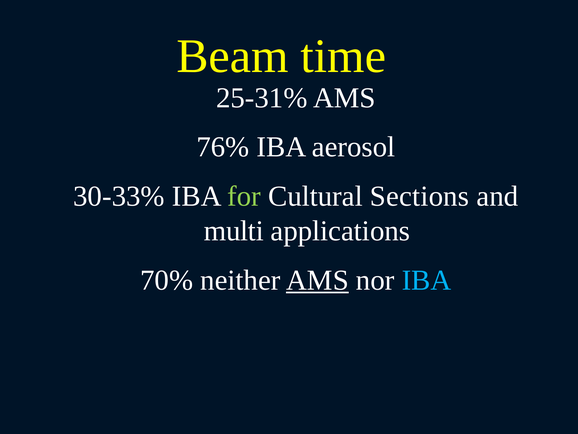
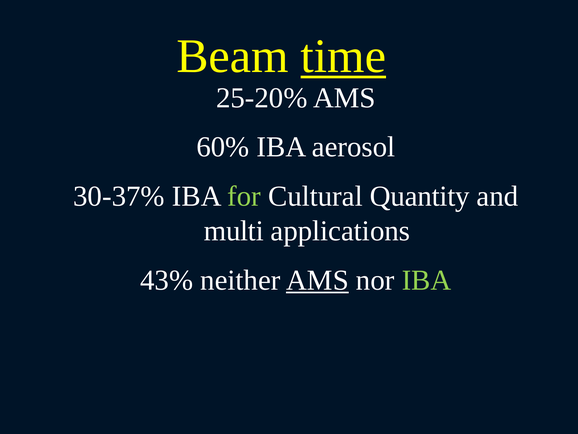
time underline: none -> present (343, 56)
25-31%: 25-31% -> 25-20% (262, 98)
76%: 76% -> 60% (223, 147)
30-33%: 30-33% -> 30-37% (119, 196)
Sections: Sections -> Quantity (420, 196)
70%: 70% -> 43% (167, 280)
IBA colour: light blue -> light green (427, 280)
